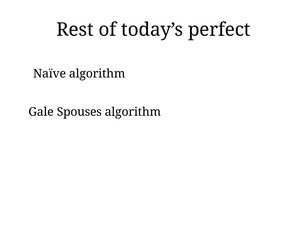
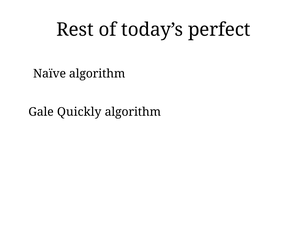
Spouses: Spouses -> Quickly (79, 112)
